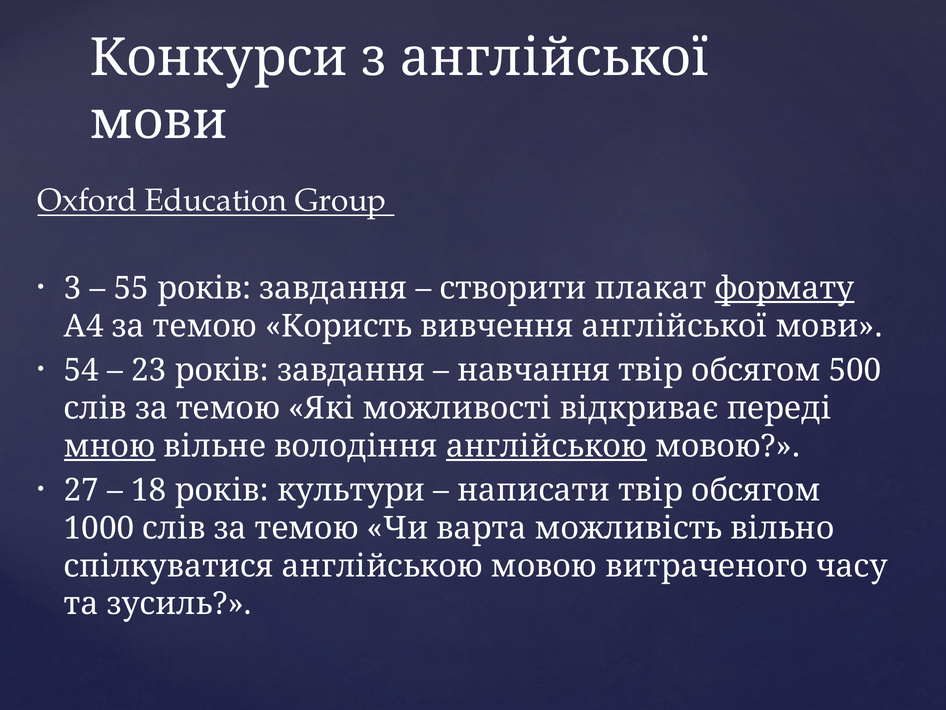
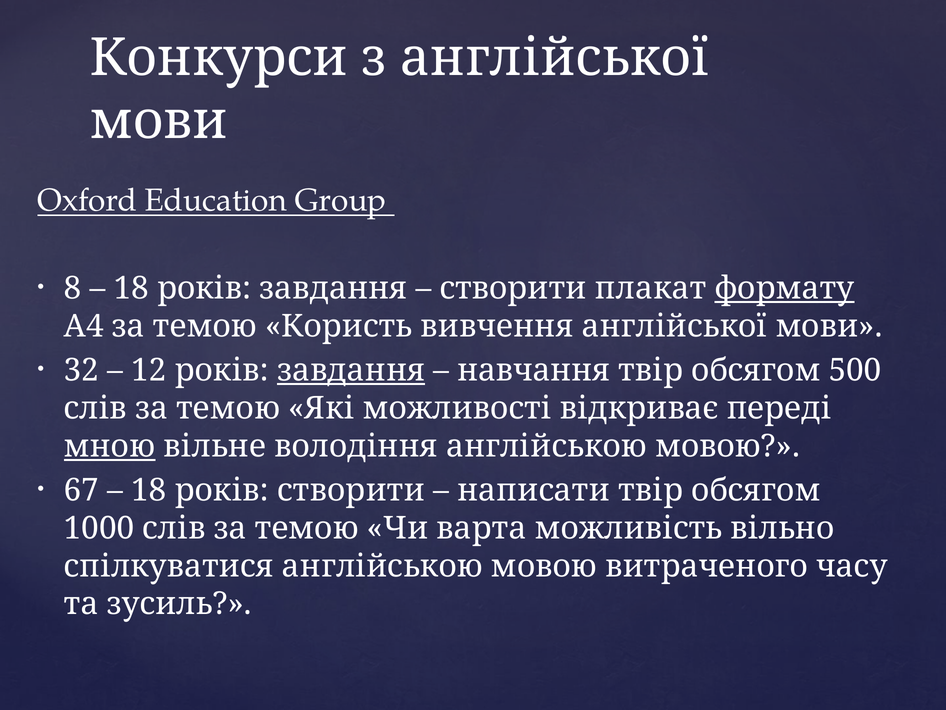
3: 3 -> 8 (73, 288)
55: 55 -> 18 (131, 288)
54: 54 -> 32 (81, 370)
23: 23 -> 12 (149, 370)
завдання underline: none -> present (351, 370)
англійською underline: present -> none (547, 446)
27: 27 -> 67 (81, 490)
років культури: культури -> створити (351, 490)
